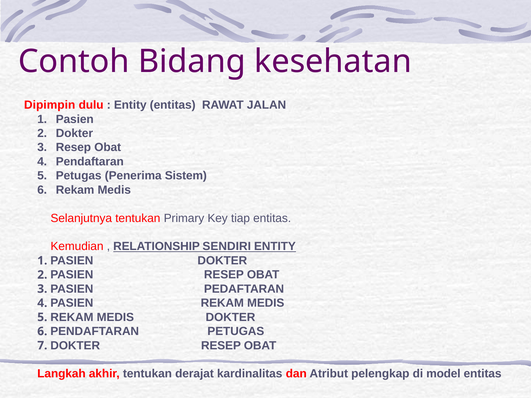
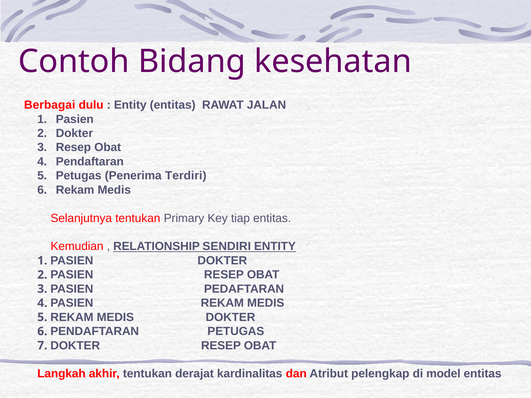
Dipimpin: Dipimpin -> Berbagai (50, 105)
Sistem: Sistem -> Terdiri (186, 176)
